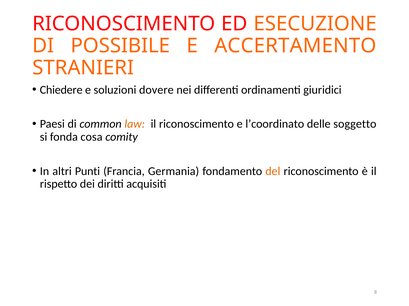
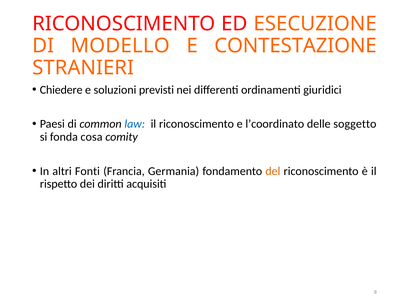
POSSIBILE: POSSIBILE -> MODELLO (120, 46)
ACCERTAMENTO: ACCERTAMENTO -> CONTESTAZIONE (295, 46)
dovere: dovere -> previsti (156, 90)
law colour: orange -> blue (135, 124)
Punti: Punti -> Fonti (87, 172)
